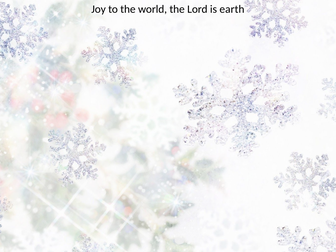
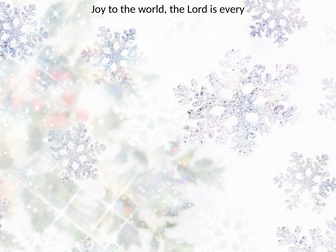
earth: earth -> every (232, 9)
